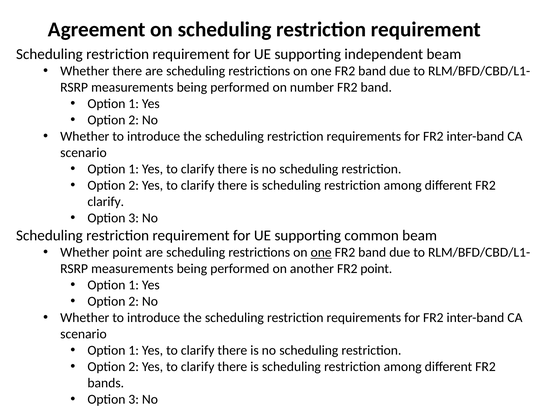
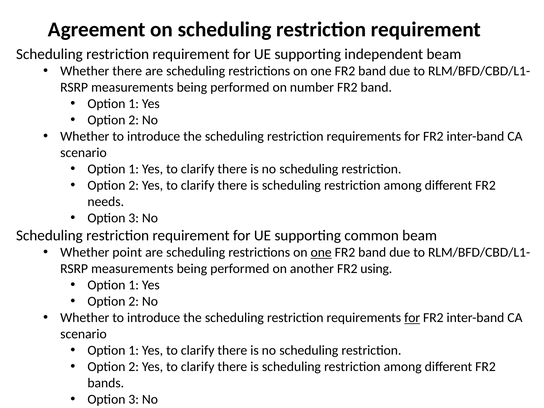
clarify: clarify -> needs (106, 202)
FR2 point: point -> using (376, 269)
for underline: none -> present (412, 318)
